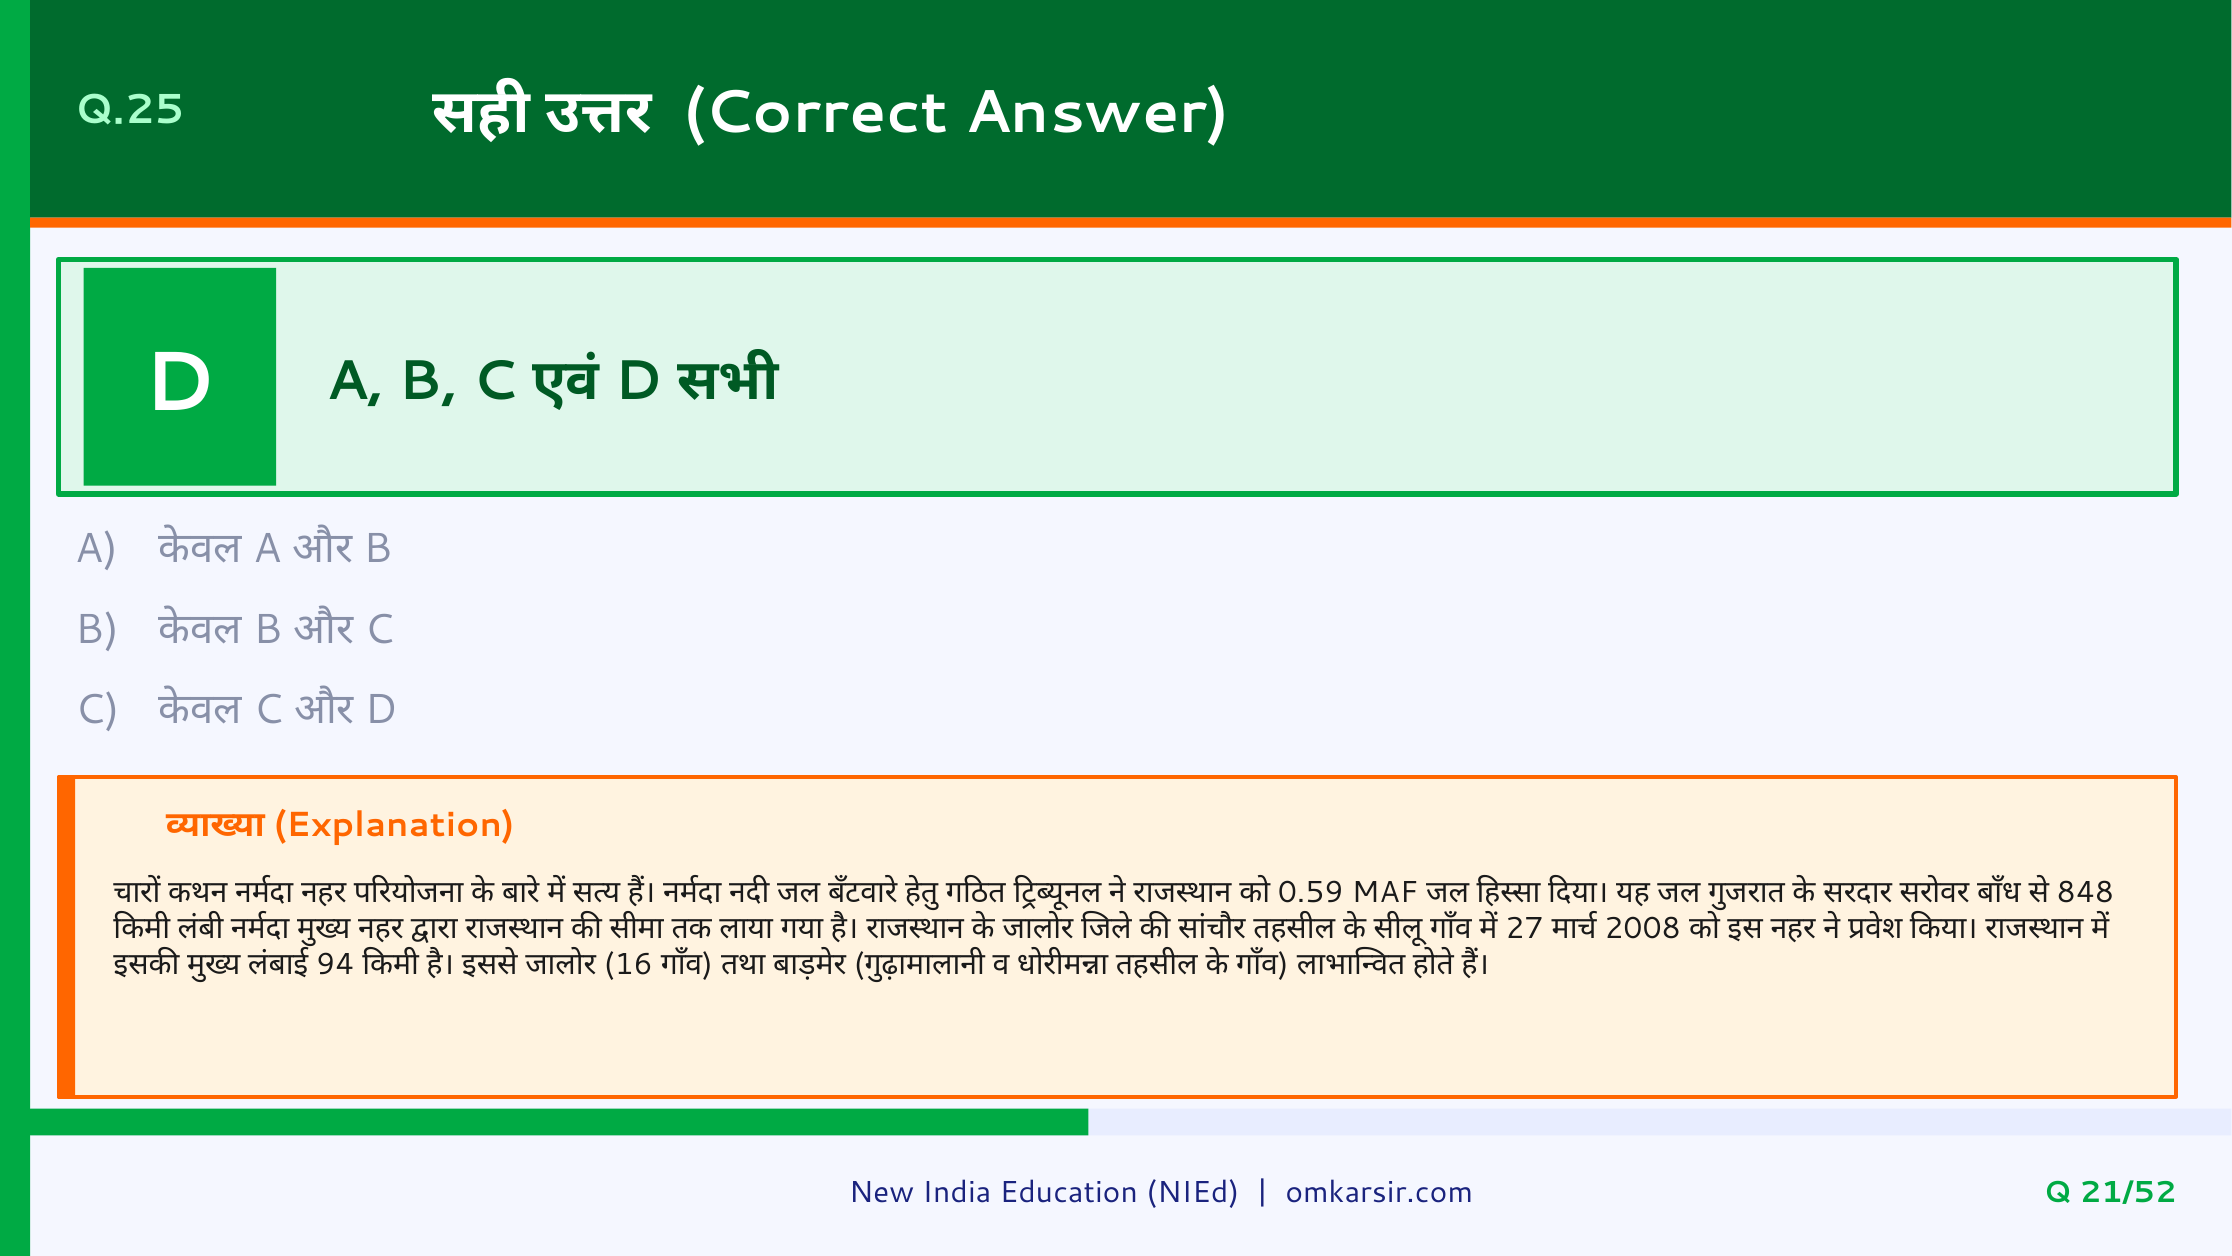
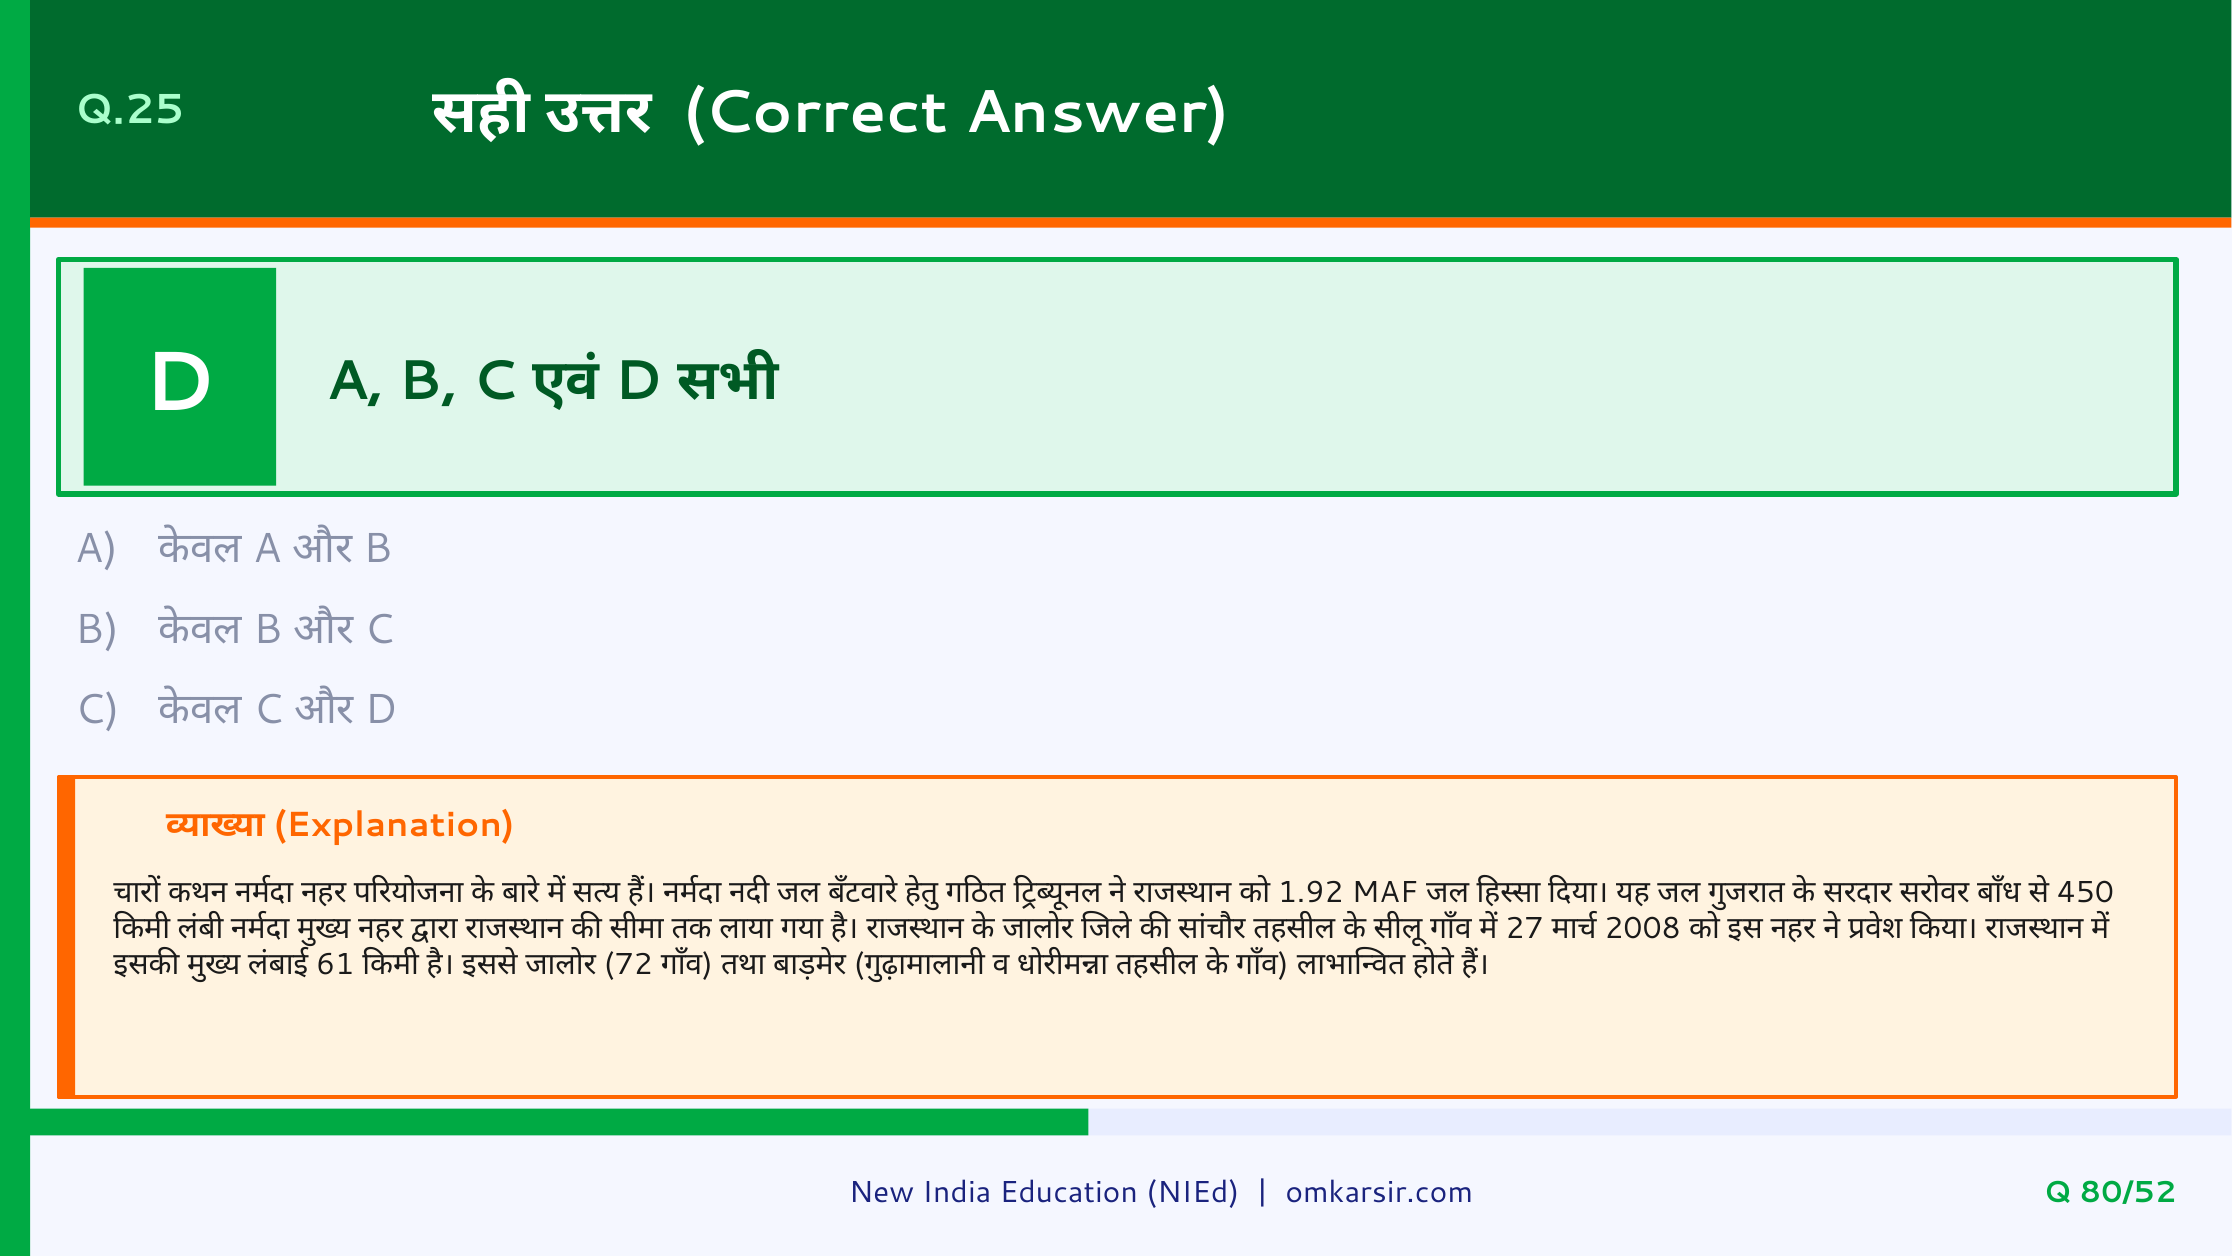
0.59: 0.59 -> 1.92 (1311, 892)
848: 848 -> 450 (2085, 892)
94: 94 -> 61 (335, 964)
16: 16 -> 72 (628, 964)
21/52: 21/52 -> 80/52 (2128, 1192)
